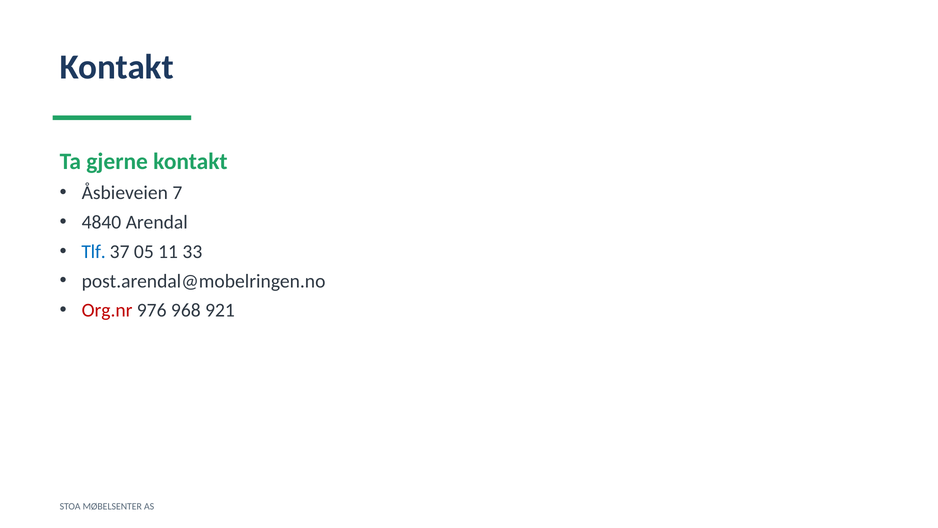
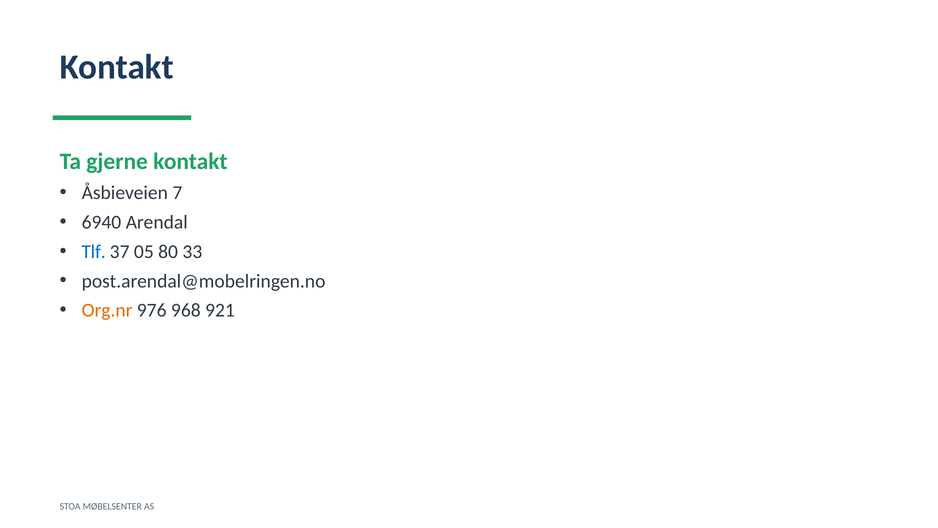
4840: 4840 -> 6940 (101, 222)
11: 11 -> 80 (168, 252)
Org.nr colour: red -> orange (107, 310)
